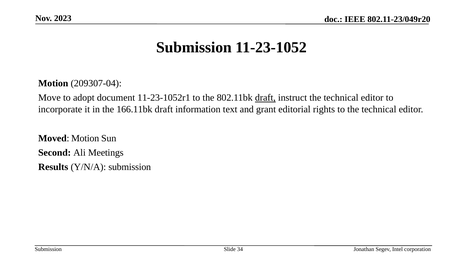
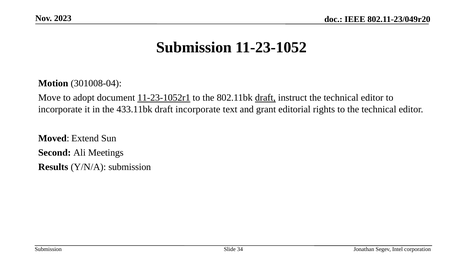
209307-04: 209307-04 -> 301008-04 (96, 83)
11-23-1052r1 underline: none -> present (164, 98)
166.11bk: 166.11bk -> 433.11bk (134, 110)
draft information: information -> incorporate (198, 110)
Moved Motion: Motion -> Extend (85, 138)
